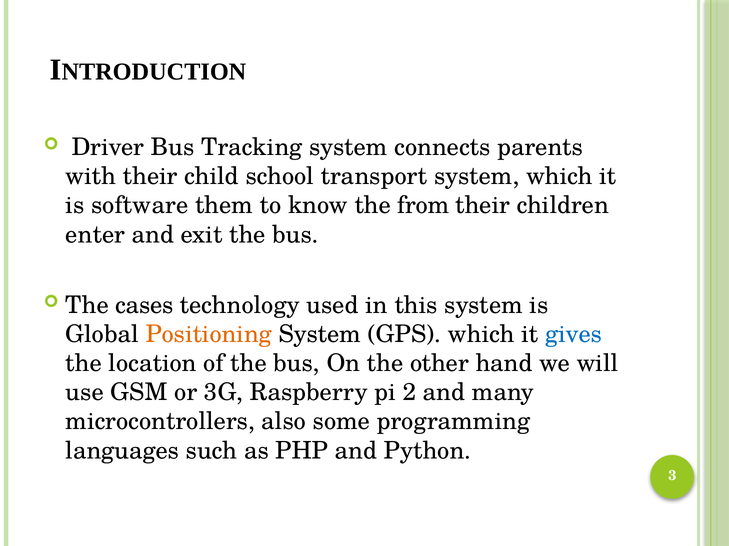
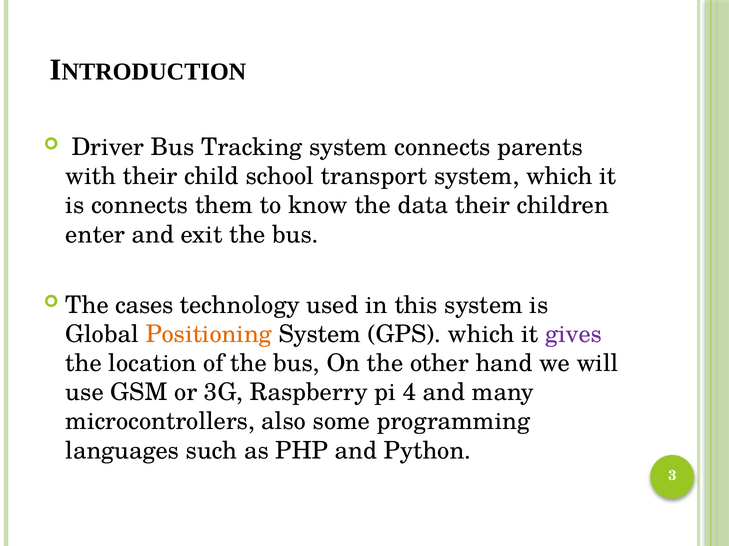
is software: software -> connects (140, 206)
from: from -> data (423, 206)
gives colour: blue -> purple (574, 335)
2: 2 -> 4 (409, 393)
